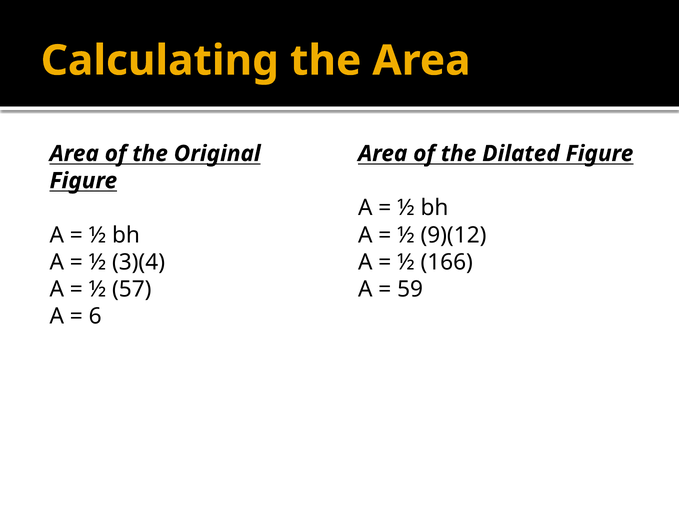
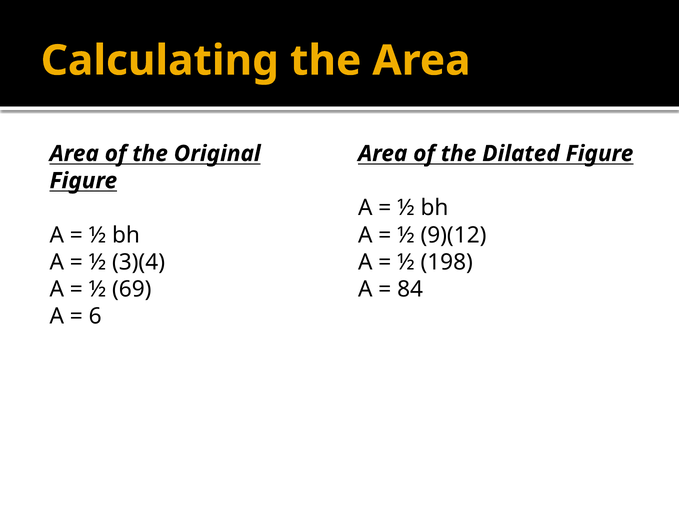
166: 166 -> 198 (447, 262)
57: 57 -> 69 (132, 289)
59: 59 -> 84 (410, 289)
